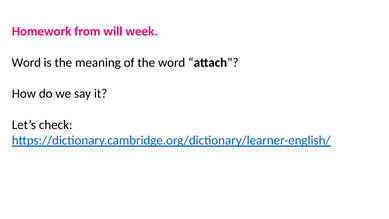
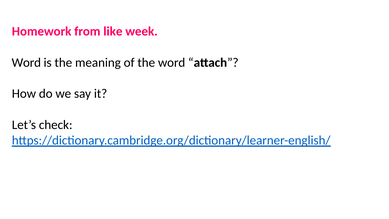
will: will -> like (113, 31)
